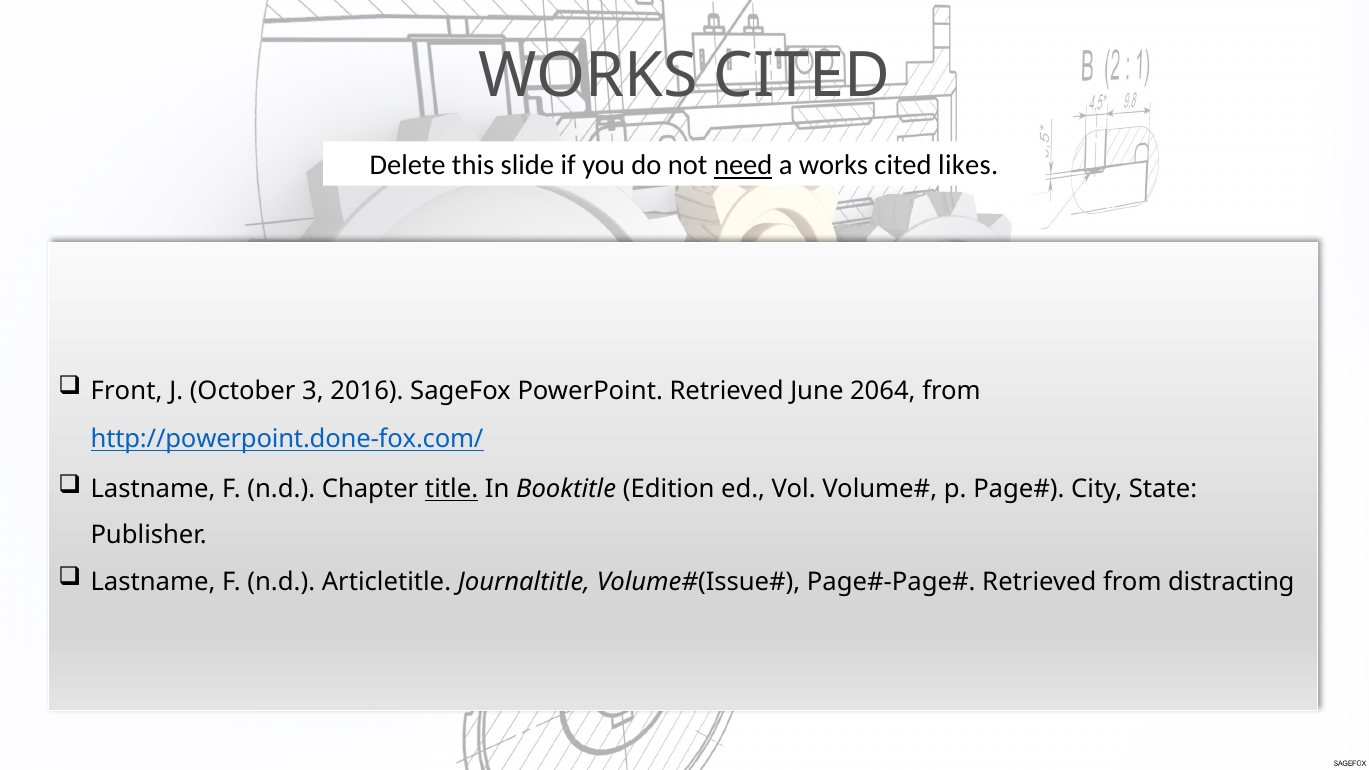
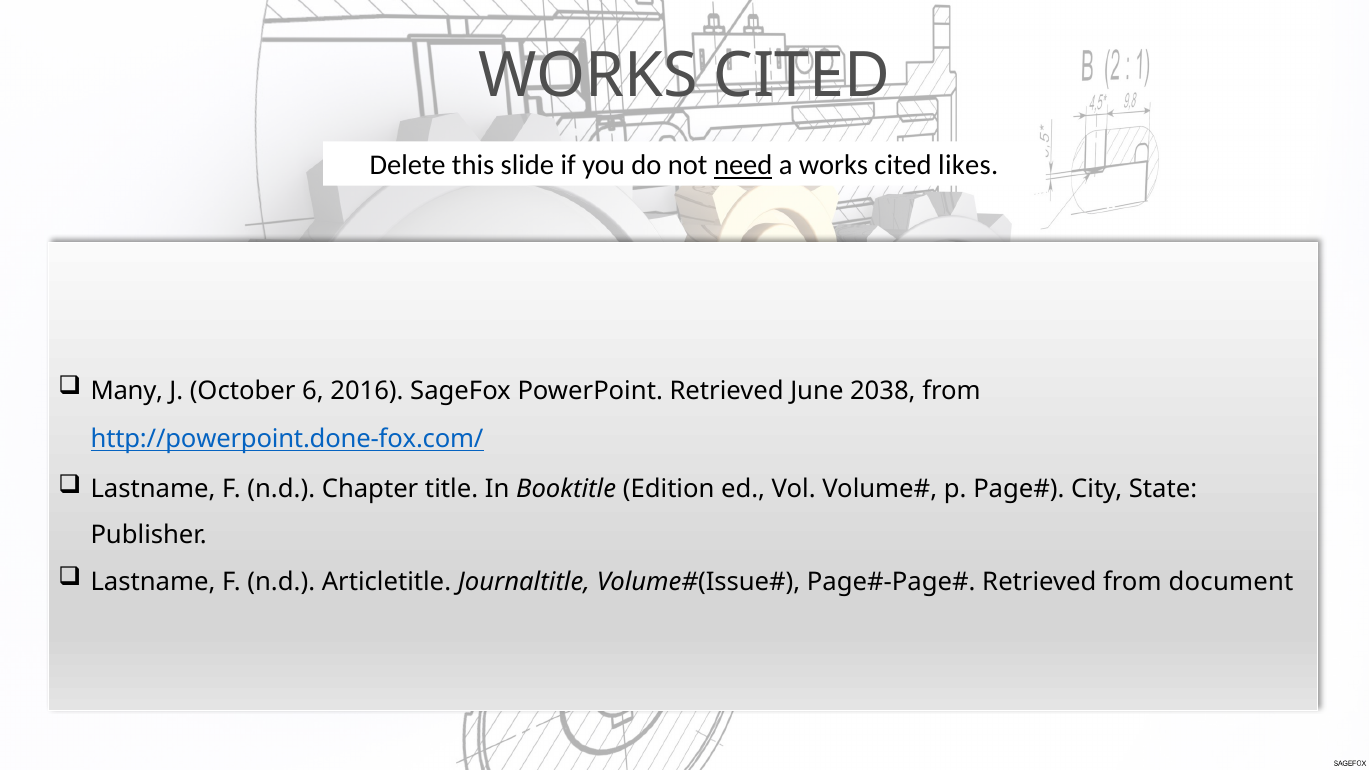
Front: Front -> Many (127, 391)
3: 3 -> 6 (313, 391)
2064: 2064 -> 2038 (883, 391)
title underline: present -> none (452, 489)
distracting: distracting -> document (1231, 582)
